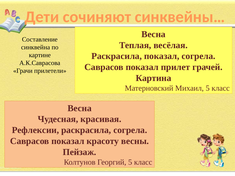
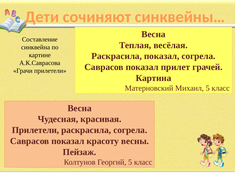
Рефлексии: Рефлексии -> Прилетели (35, 130)
